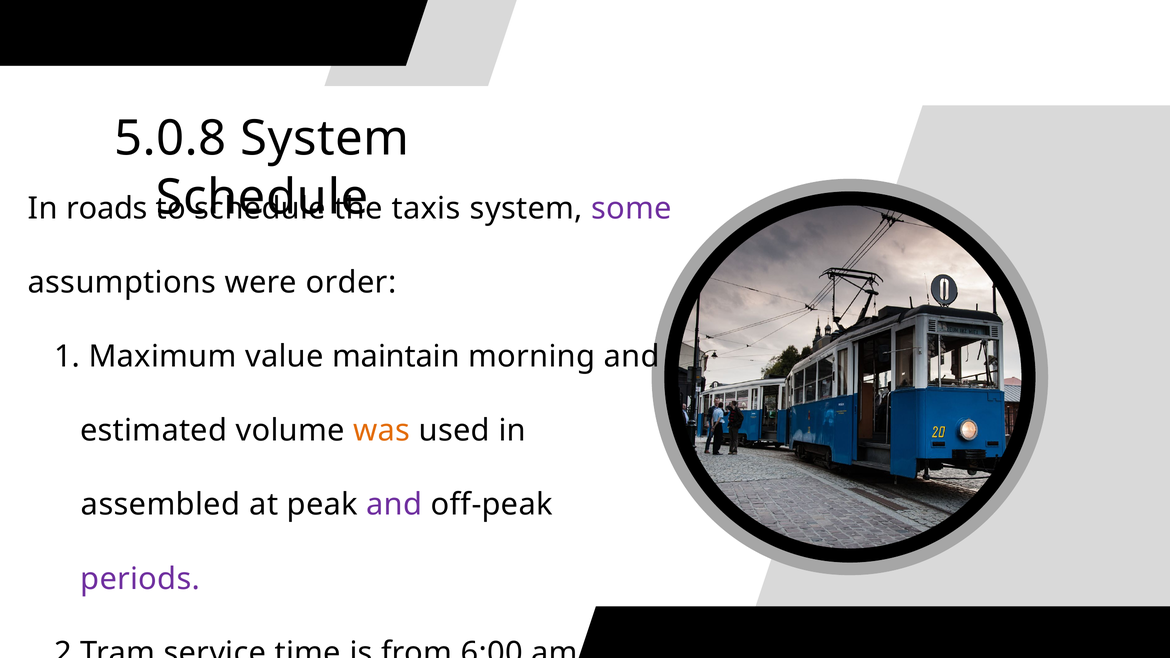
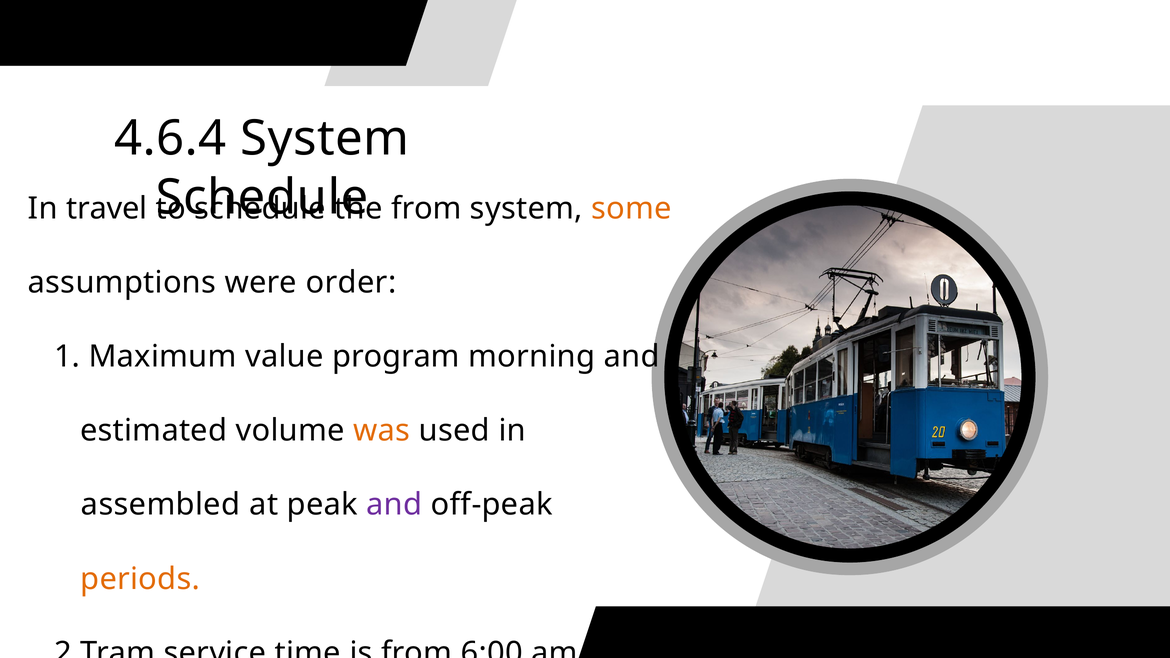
5.0.8: 5.0.8 -> 4.6.4 (170, 138)
roads: roads -> travel (107, 209)
taxis: taxis -> from (426, 209)
some colour: purple -> orange (631, 209)
maintain: maintain -> program (396, 357)
periods colour: purple -> orange (140, 579)
